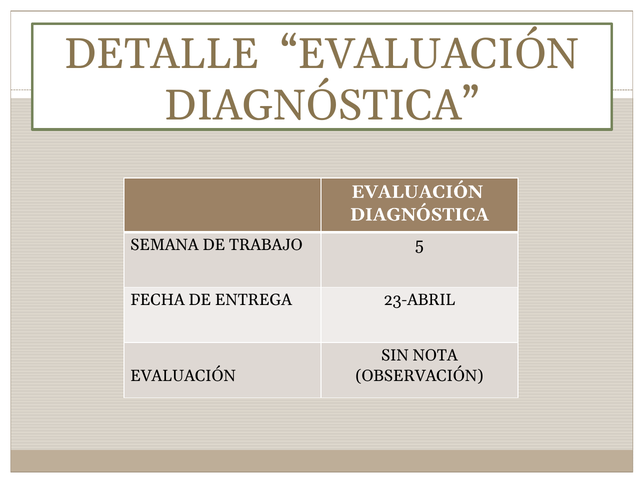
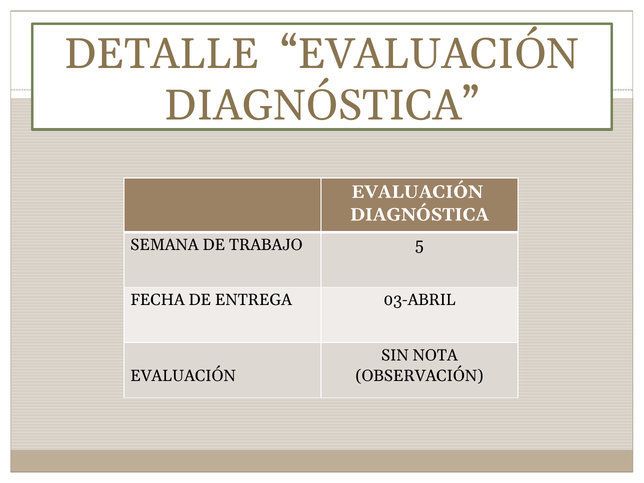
23-ABRIL: 23-ABRIL -> 03-ABRIL (420, 300)
